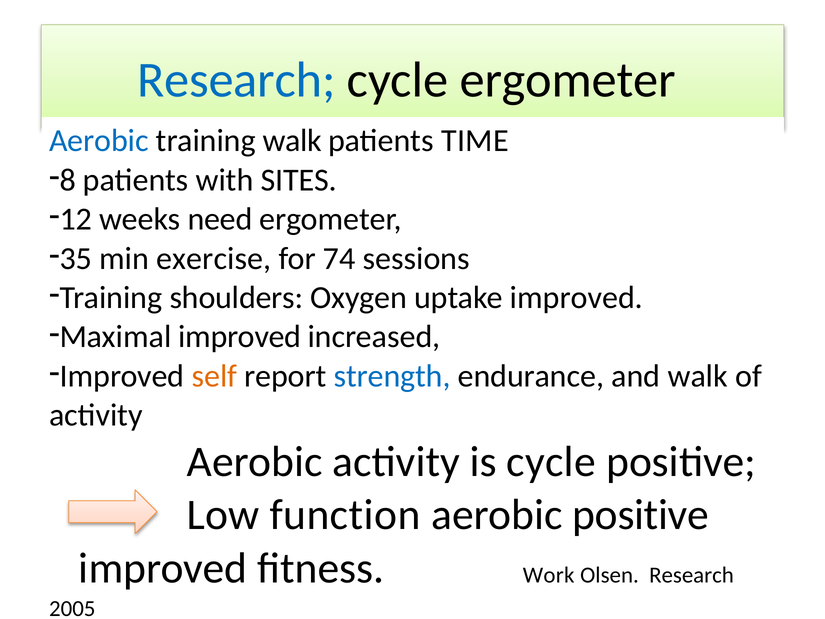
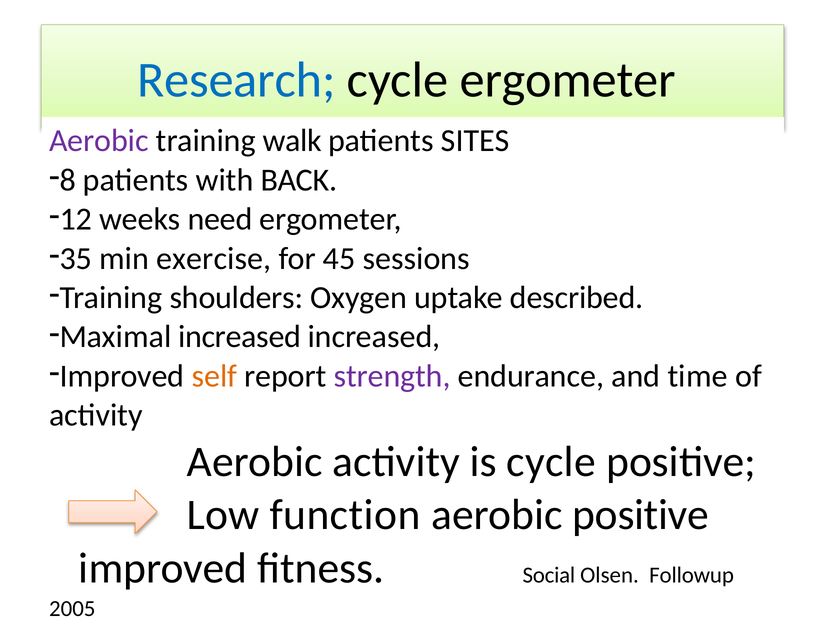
Aerobic colour: blue -> purple (99, 141)
TIME: TIME -> SITES (475, 141)
SITES: SITES -> BACK (299, 180)
74: 74 -> 45 (339, 258)
uptake improved: improved -> described (577, 298)
Maximal improved: improved -> increased (240, 337)
strength colour: blue -> purple (392, 376)
and walk: walk -> time (698, 376)
Work: Work -> Social (549, 575)
Olsen Research: Research -> Followup (692, 575)
